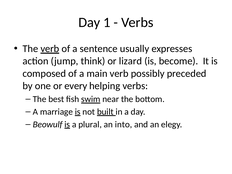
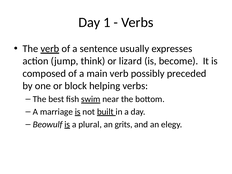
every: every -> block (76, 86)
into: into -> grits (124, 124)
